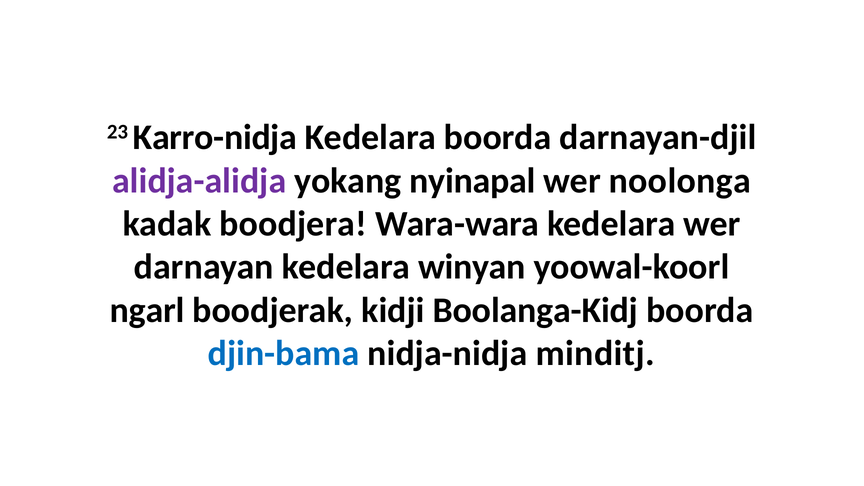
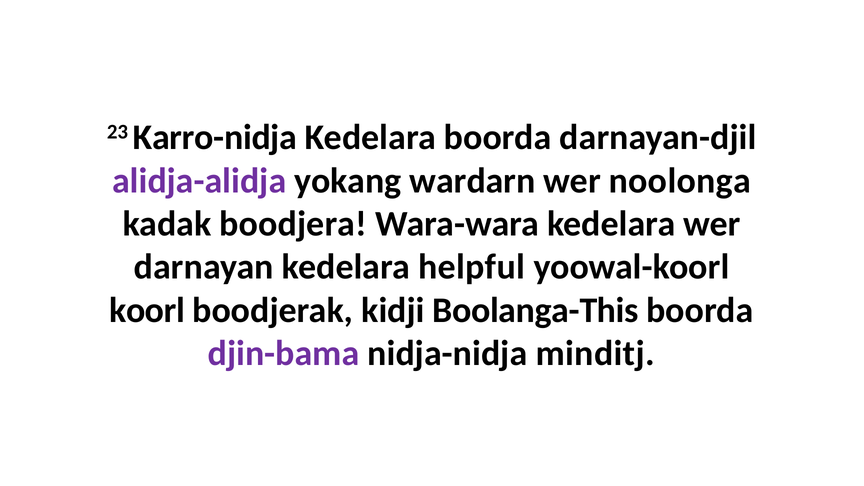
nyinapal: nyinapal -> wardarn (472, 181)
winyan: winyan -> helpful (472, 267)
ngarl: ngarl -> koorl (147, 310)
Boolanga-Kidj: Boolanga-Kidj -> Boolanga-This (535, 310)
djin-bama colour: blue -> purple (284, 353)
